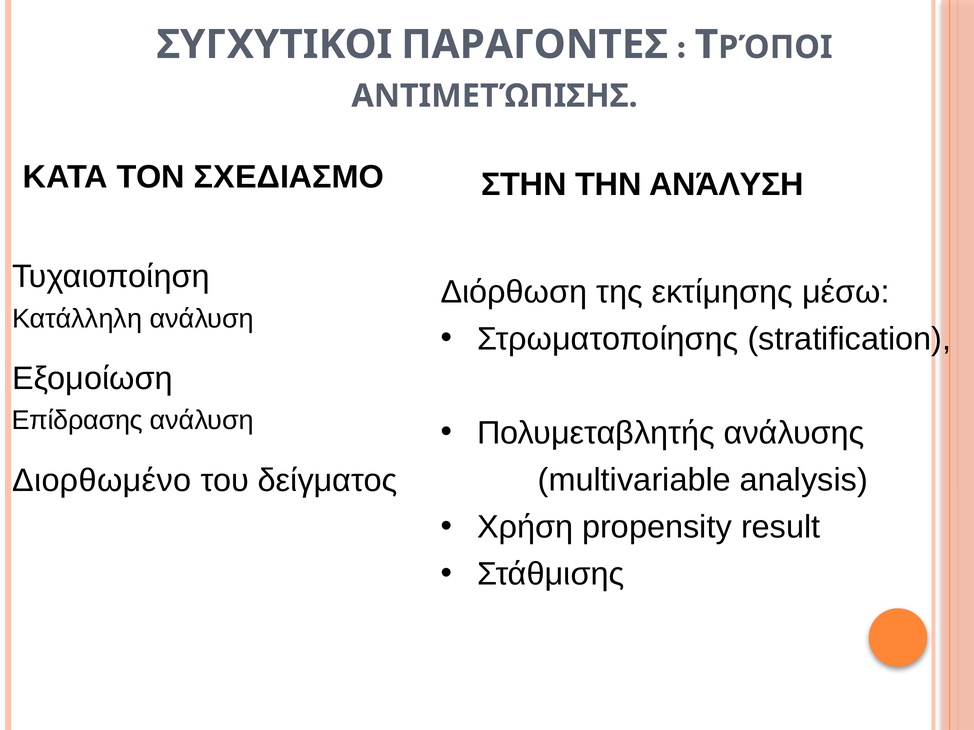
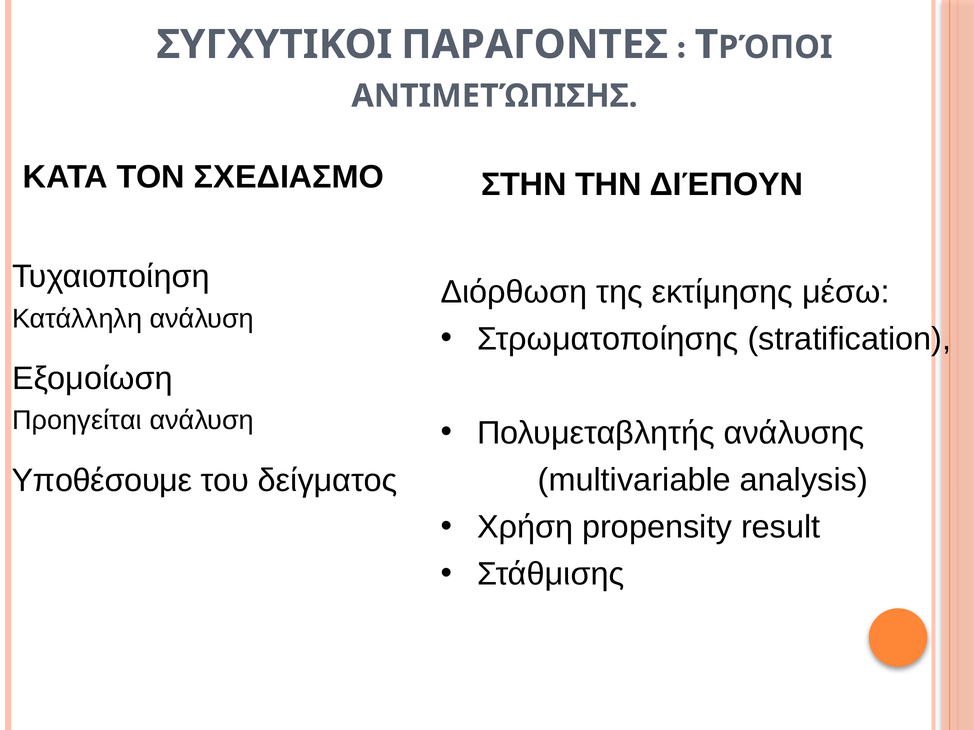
ΤΗΝ ΑΝΆΛΥΣΗ: ΑΝΆΛΥΣΗ -> ΔΙΈΠΟΥΝ (726, 185)
Επίδρασης: Επίδρασης -> Προηγείται (77, 421)
Διορθωμένο: Διορθωμένο -> Υποθέσουμε (102, 481)
